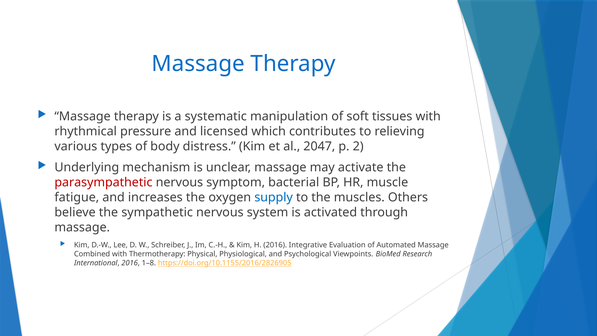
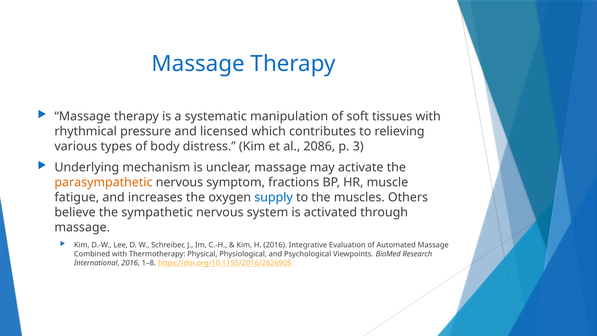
2047: 2047 -> 2086 (319, 146)
2: 2 -> 3 (358, 146)
parasympathetic colour: red -> orange (103, 182)
bacterial: bacterial -> fractions (294, 182)
